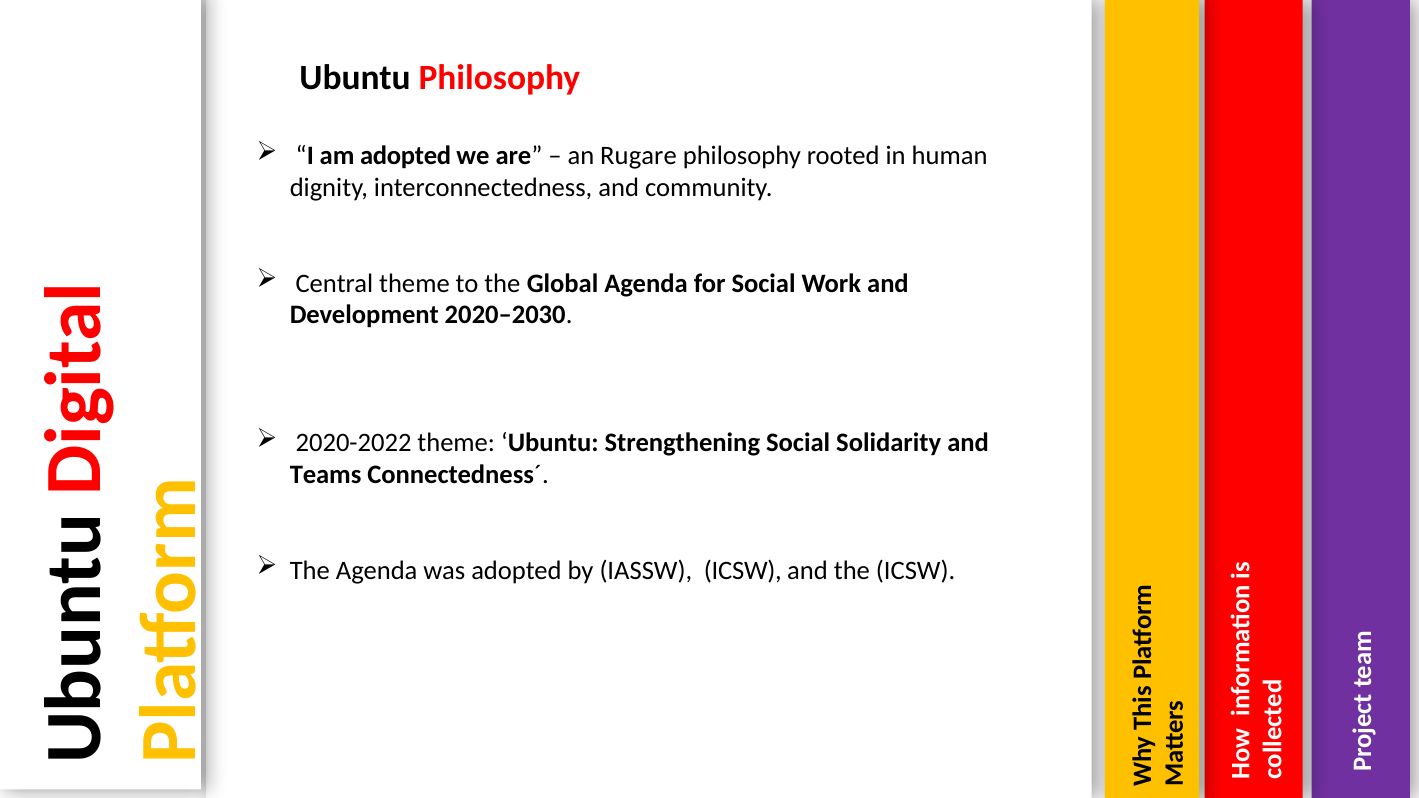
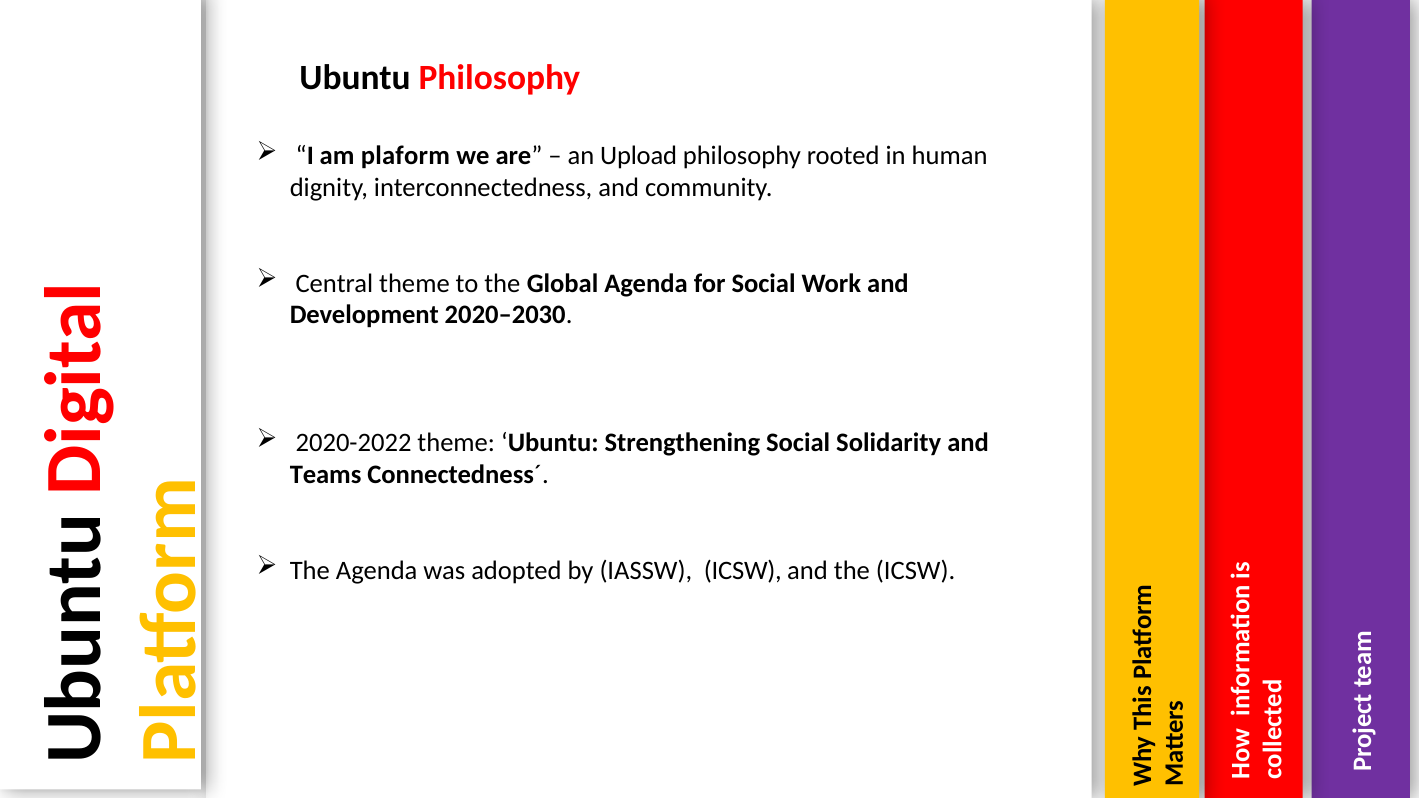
am adopted: adopted -> plaform (405, 156)
Rugare: Rugare -> Upload (639, 156)
